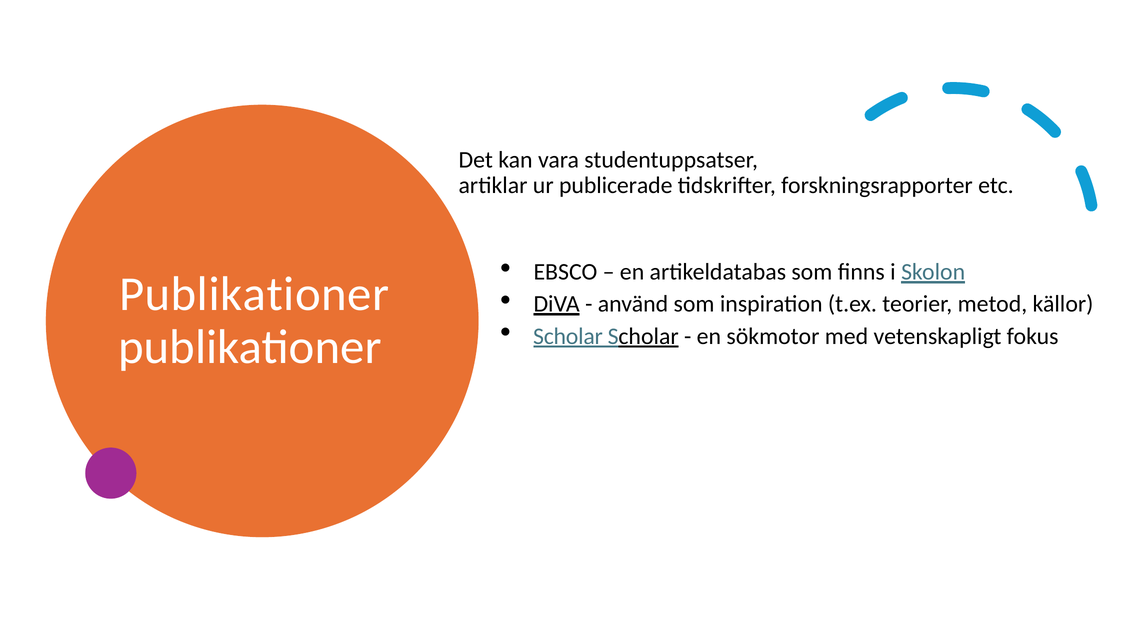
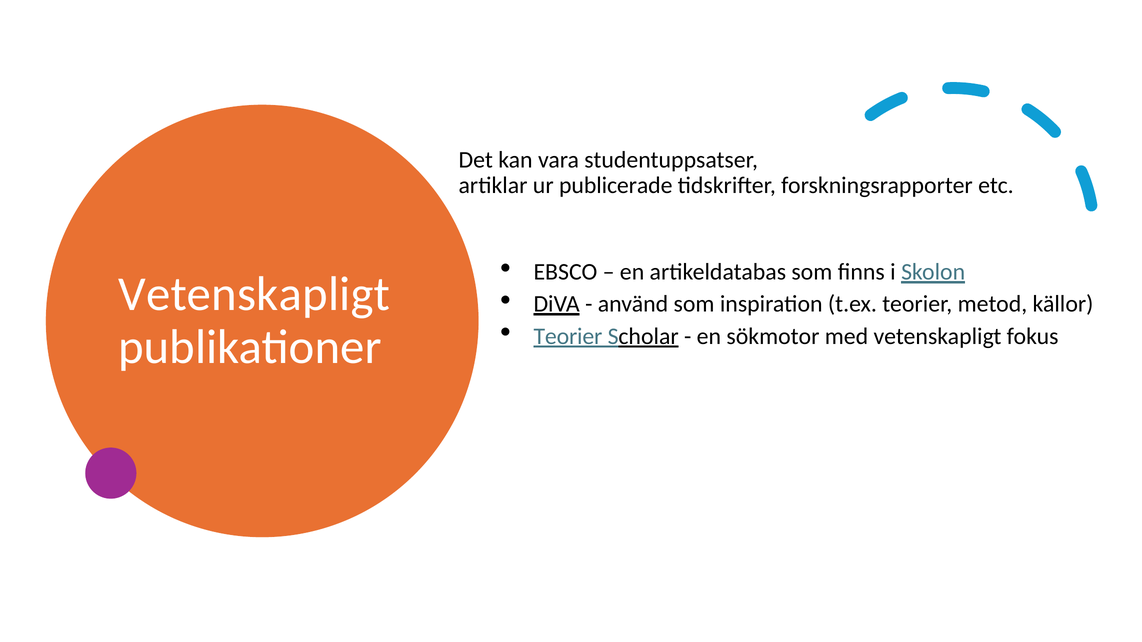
Publikationer: Publikationer -> Vetenskapligt (254, 295)
Scholar: Scholar -> Teorier (568, 336)
